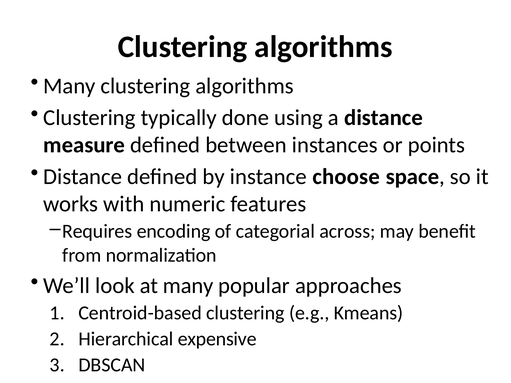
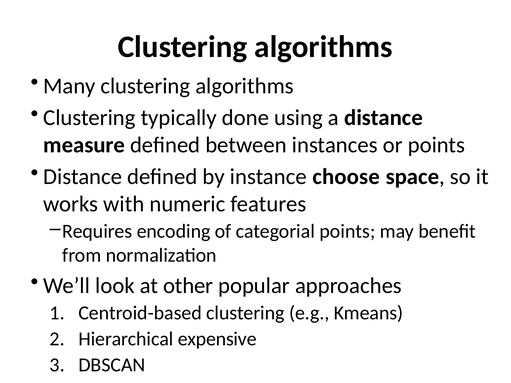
categorial across: across -> points (347, 232)
at many: many -> other (188, 286)
